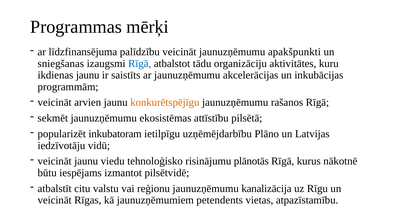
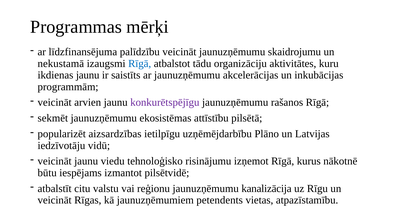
apakšpunkti: apakšpunkti -> skaidrojumu (294, 52)
sniegšanas: sniegšanas -> nekustamā (61, 63)
konkurētspējīgu colour: orange -> purple (165, 102)
inkubatoram: inkubatoram -> aizsardzības (115, 134)
plānotās: plānotās -> izņemot (251, 161)
